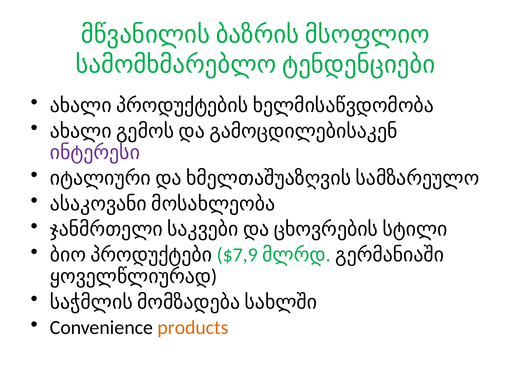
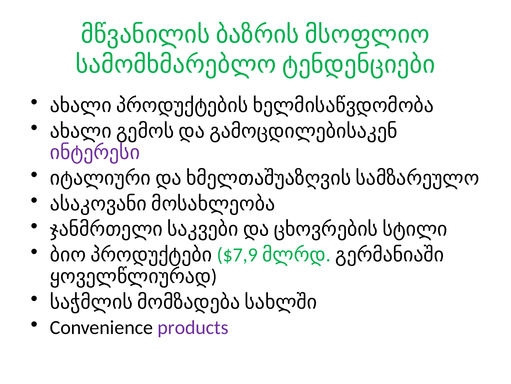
products colour: orange -> purple (193, 327)
